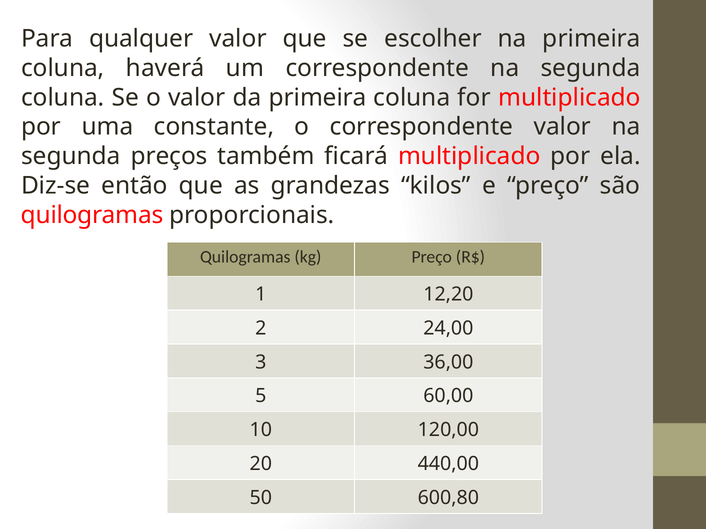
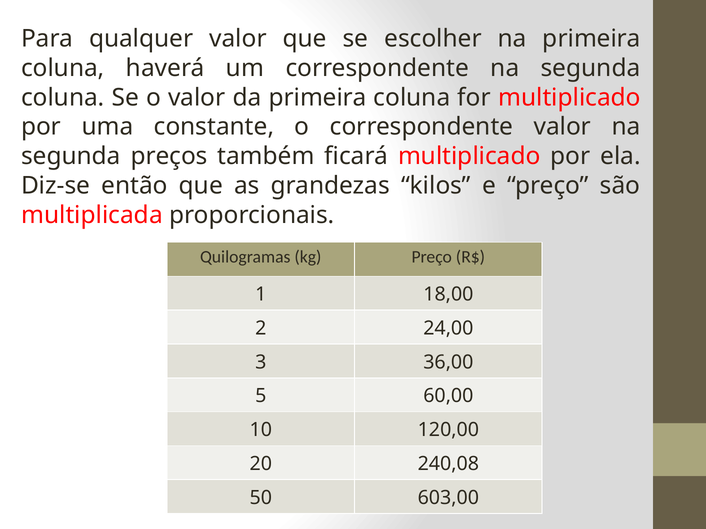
quilogramas: quilogramas -> multiplicada (92, 215)
12,20: 12,20 -> 18,00 (448, 295)
440,00: 440,00 -> 240,08 (448, 464)
600,80: 600,80 -> 603,00 (448, 498)
